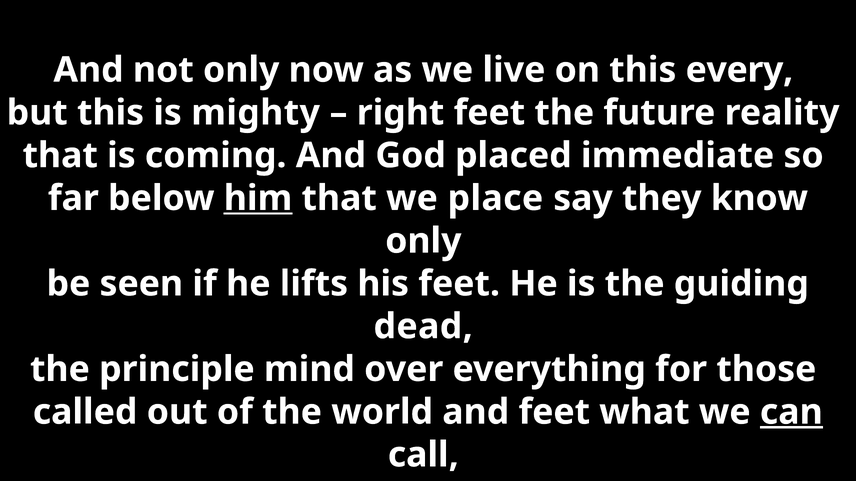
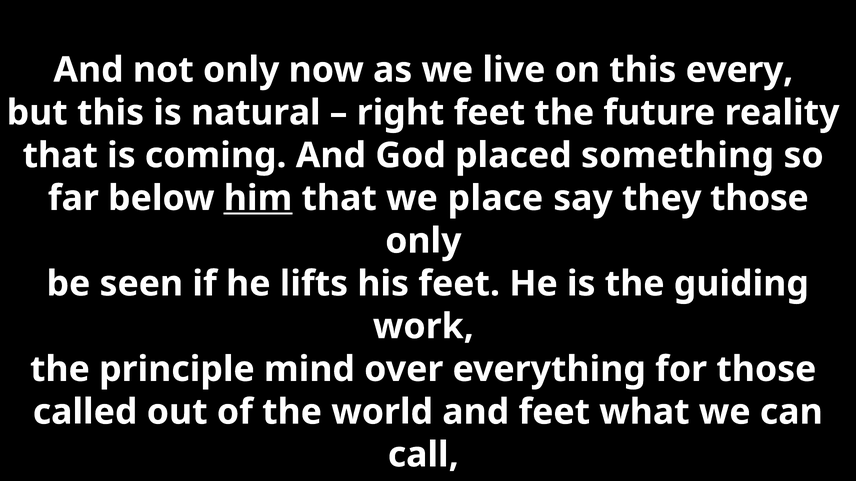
mighty: mighty -> natural (256, 113)
immediate: immediate -> something (678, 156)
they know: know -> those (759, 198)
dead: dead -> work (423, 327)
can underline: present -> none (791, 412)
